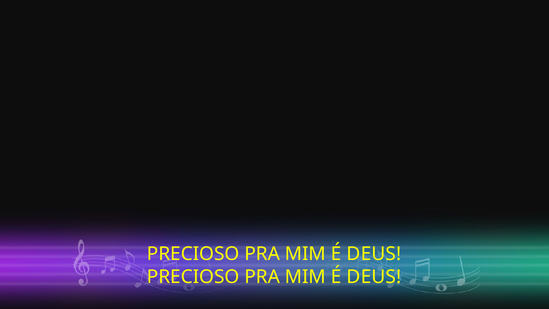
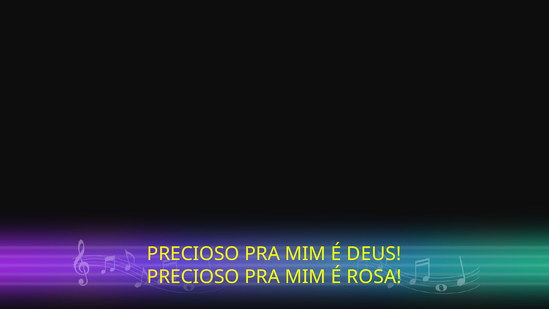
DEUS: DEUS -> ROSA (374, 277)
